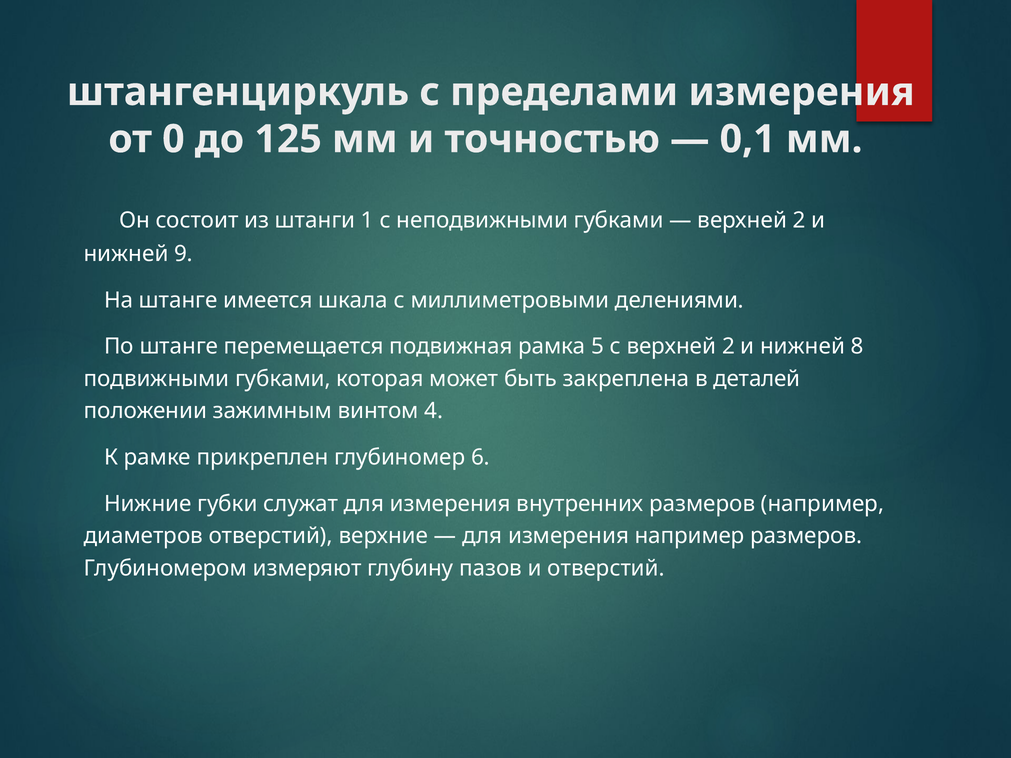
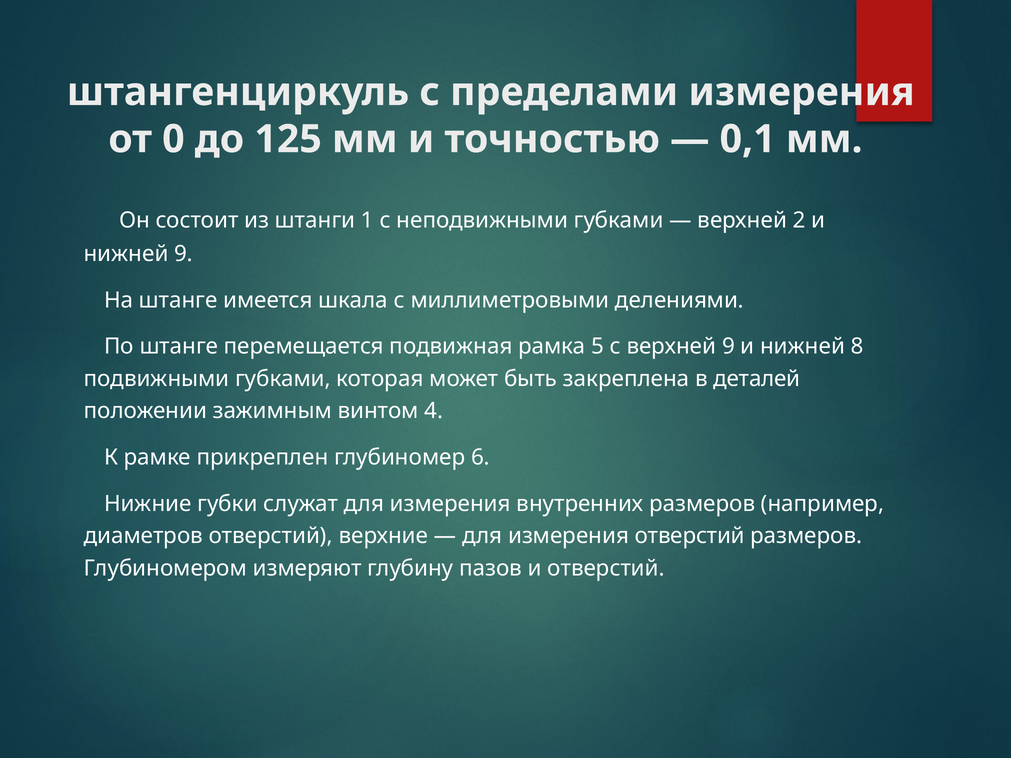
с верхней 2: 2 -> 9 (728, 347)
измерения например: например -> отверстий (690, 536)
